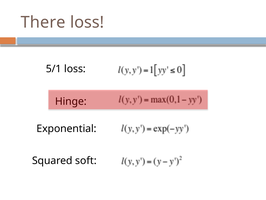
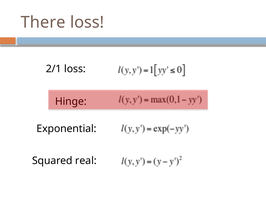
5/1: 5/1 -> 2/1 (54, 69)
soft: soft -> real (86, 160)
